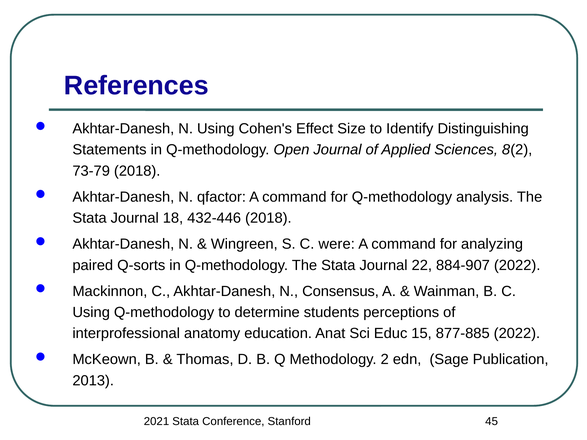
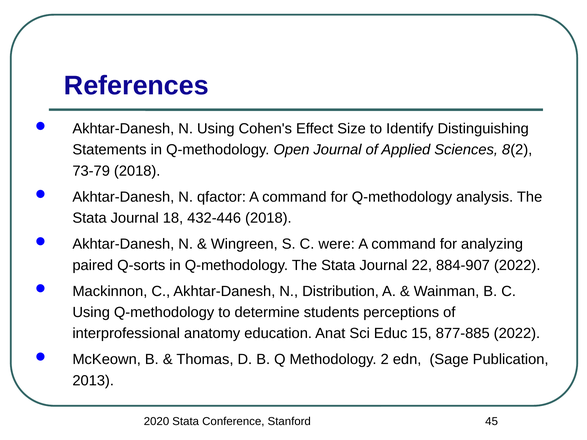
Consensus: Consensus -> Distribution (341, 291)
2021: 2021 -> 2020 (156, 422)
